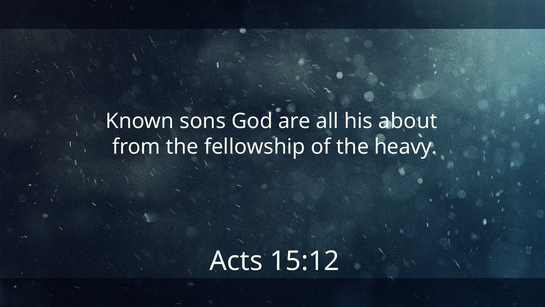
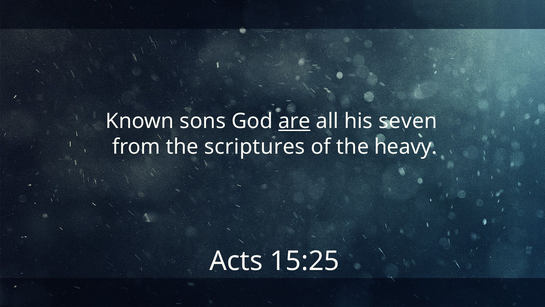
are underline: none -> present (294, 121)
about: about -> seven (408, 121)
fellowship: fellowship -> scriptures (255, 147)
15:12: 15:12 -> 15:25 (305, 261)
